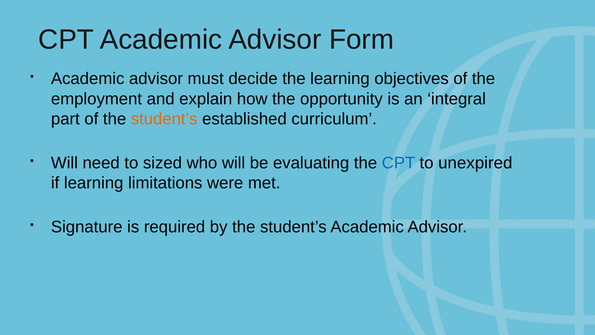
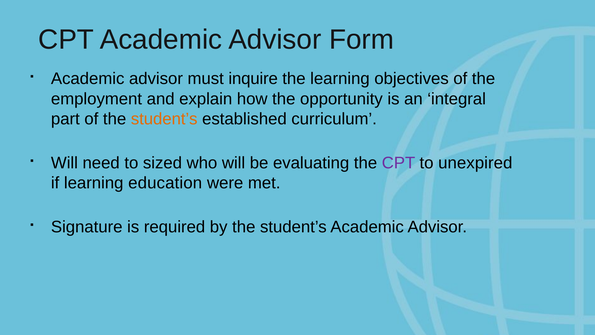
decide: decide -> inquire (253, 79)
CPT colour: blue -> purple (398, 163)
limitations: limitations -> education (165, 183)
